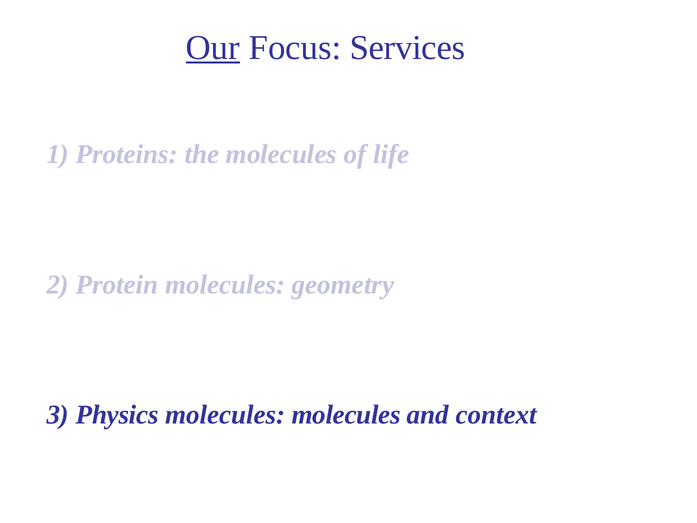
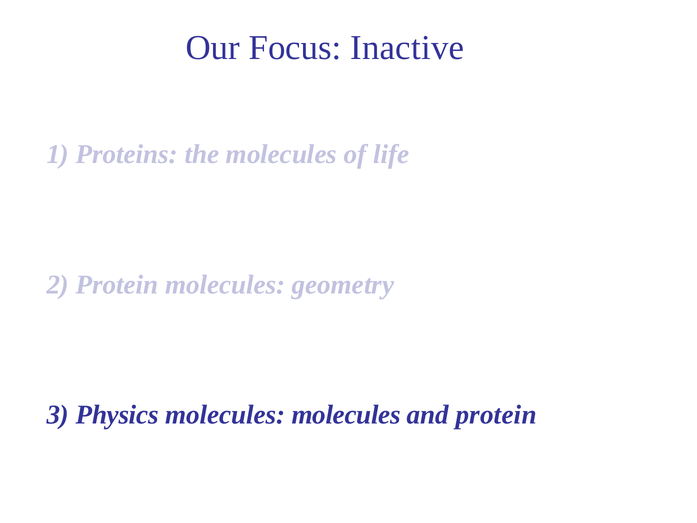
Our underline: present -> none (213, 48)
Services: Services -> Inactive (407, 48)
and context: context -> protein (496, 415)
